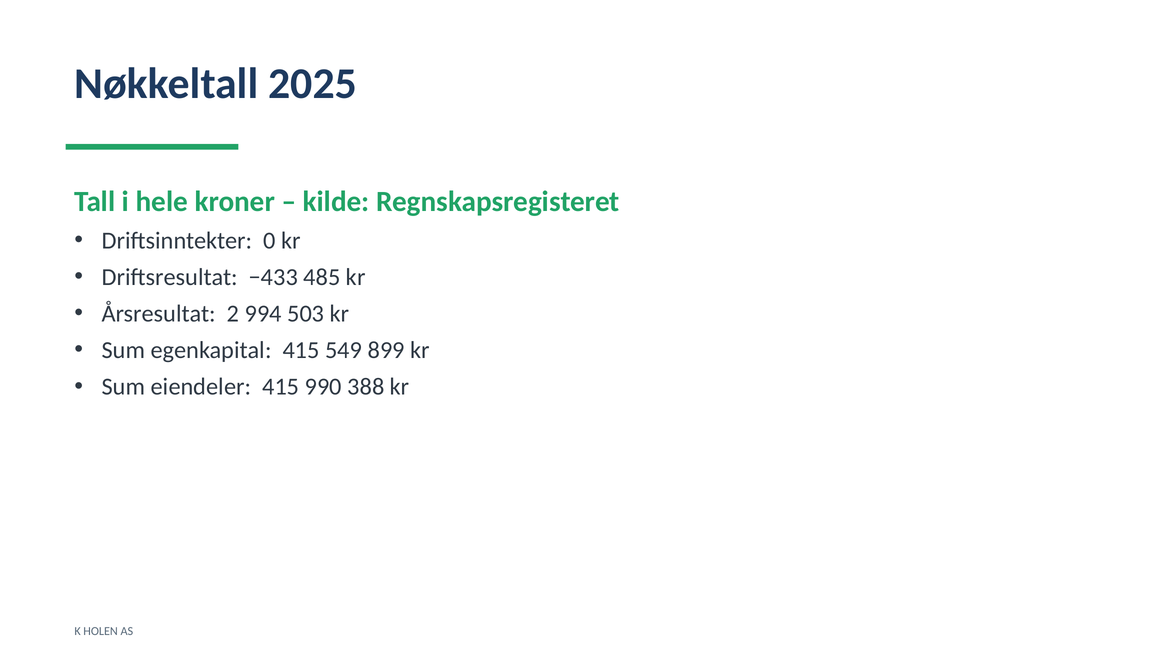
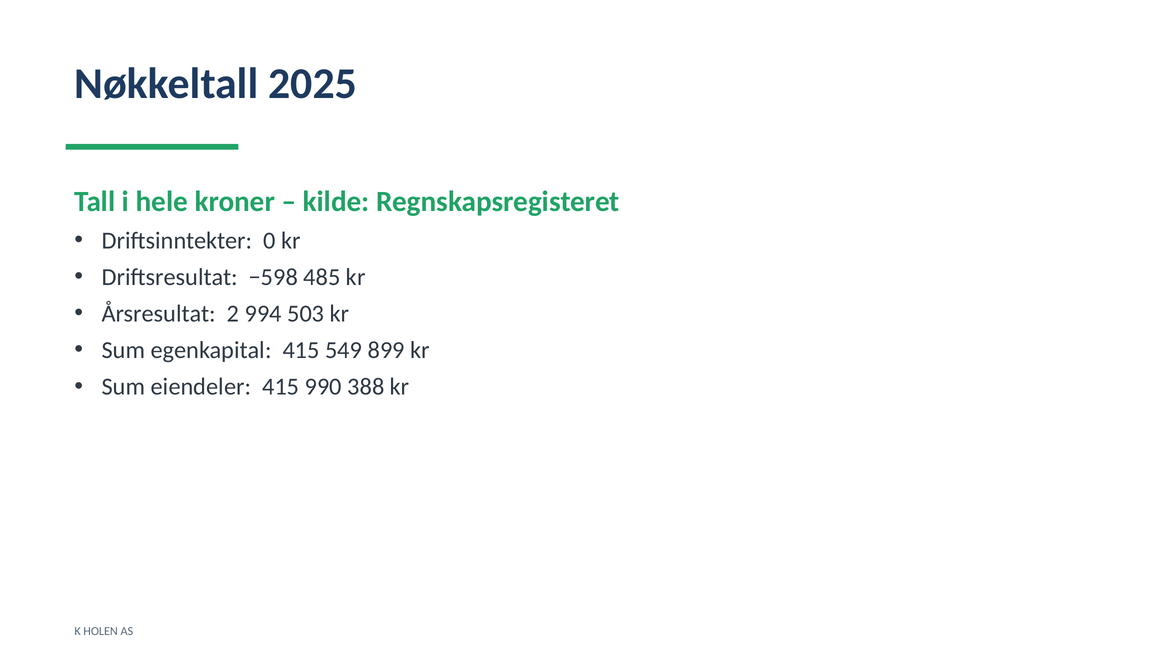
−433: −433 -> −598 (273, 277)
